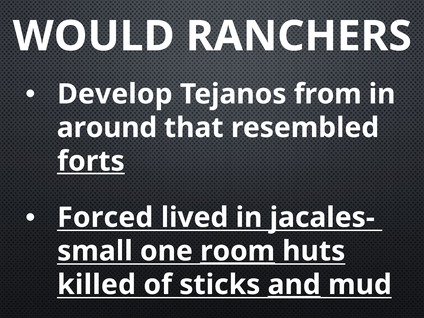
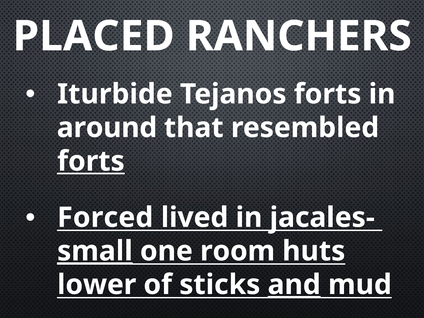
WOULD: WOULD -> PLACED (94, 36)
Develop: Develop -> Iturbide (115, 94)
Tejanos from: from -> forts (328, 94)
small underline: none -> present (95, 251)
room underline: present -> none (238, 251)
killed: killed -> lower (97, 285)
